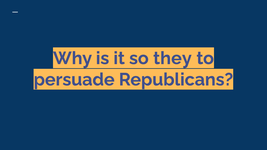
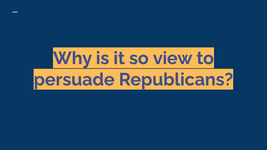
they: they -> view (173, 58)
